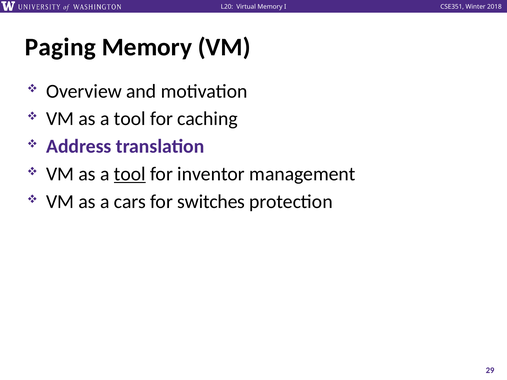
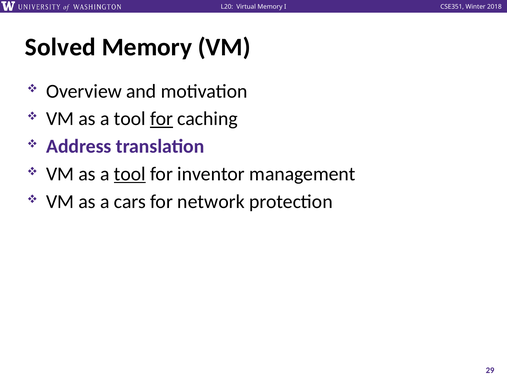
Paging: Paging -> Solved (60, 47)
for underline: none -> present (162, 119)
switches: switches -> network (211, 202)
